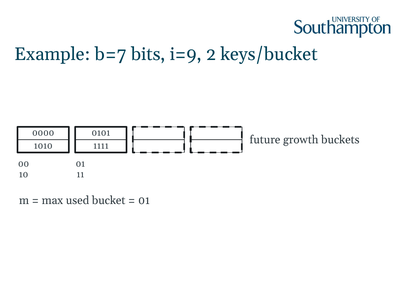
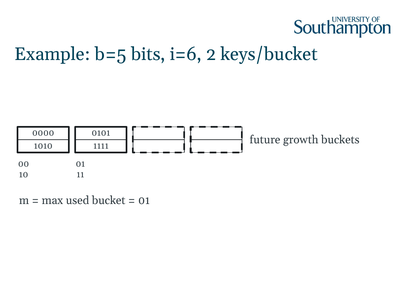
b=7: b=7 -> b=5 (111, 54)
i=9: i=9 -> i=6 (186, 54)
